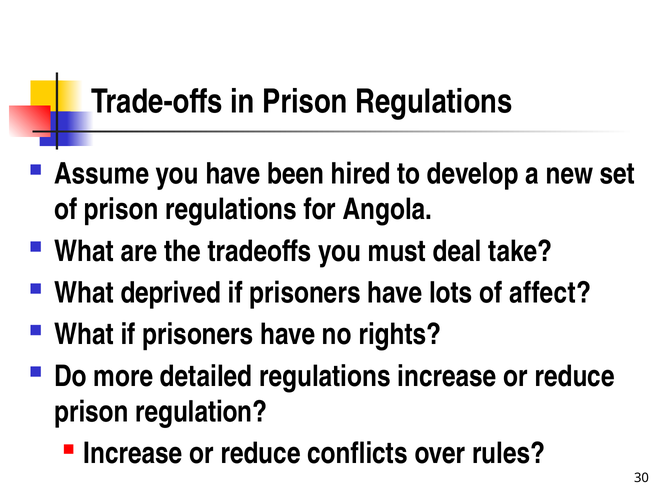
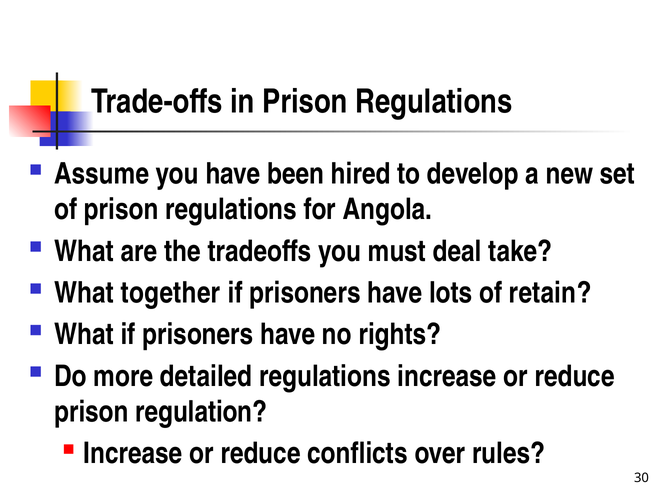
deprived: deprived -> together (171, 293)
affect: affect -> retain (550, 293)
